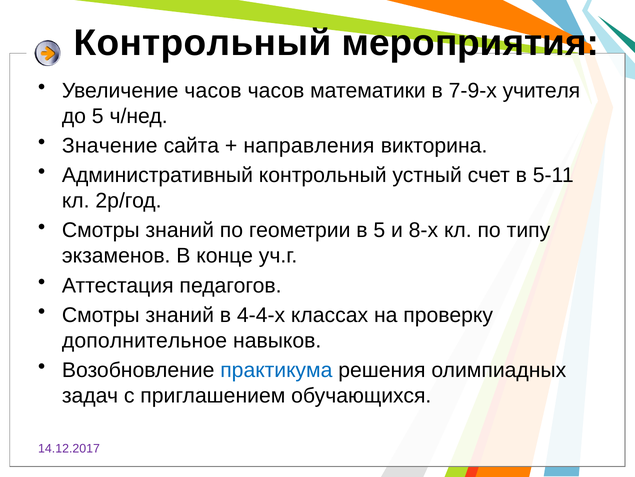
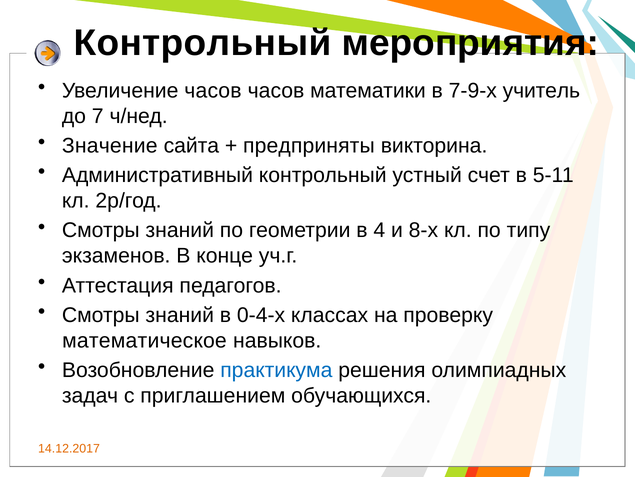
учителя: учителя -> учитель (541, 90)
до 5: 5 -> 7 (98, 116)
направления: направления -> предприняты (309, 145)
в 5: 5 -> 4 (379, 230)
4-4-х: 4-4-х -> 0-4-х (261, 315)
дополнительное: дополнительное -> математическое (144, 340)
14.12.2017 colour: purple -> orange (69, 448)
